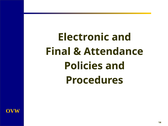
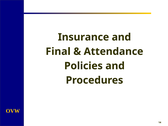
Electronic: Electronic -> Insurance (83, 37)
